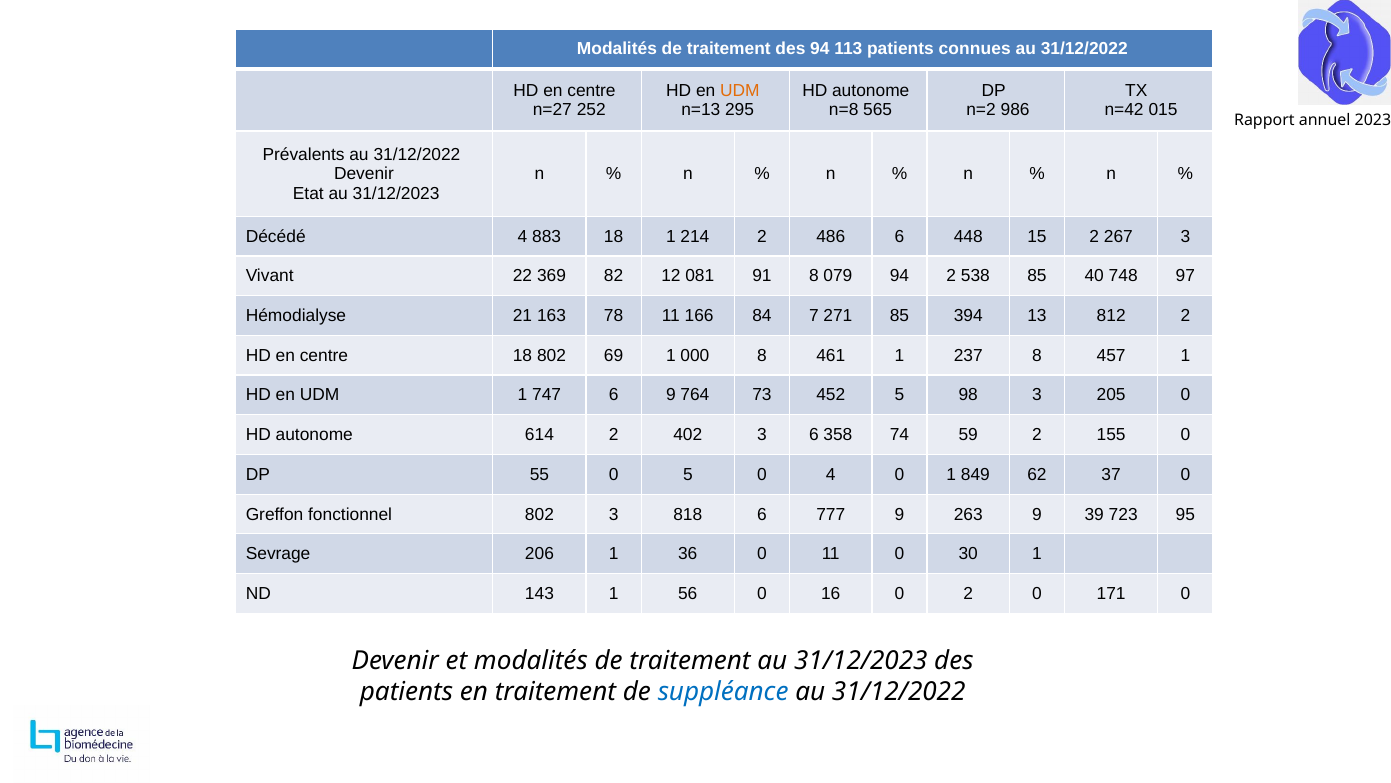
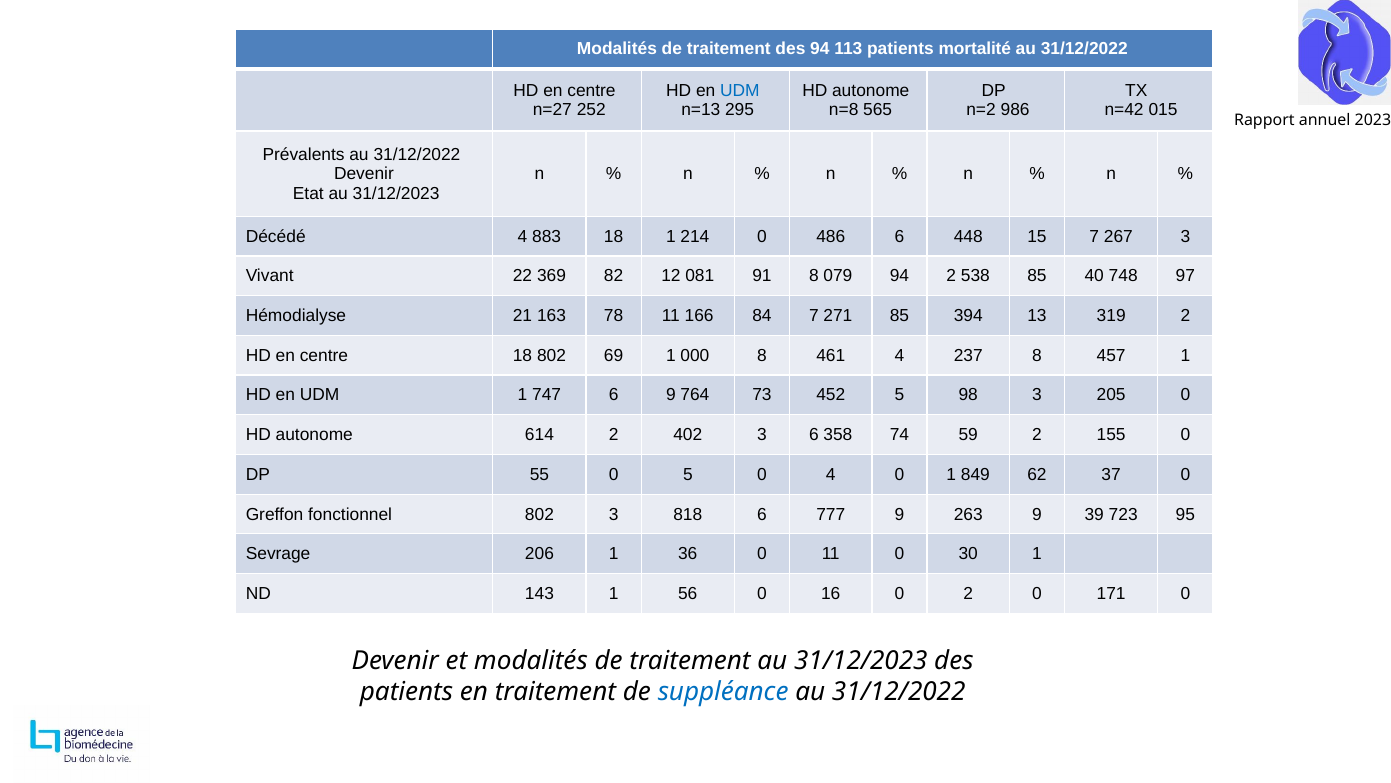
connues: connues -> mortalité (975, 49)
UDM colour: orange -> blue (740, 90)
214 2: 2 -> 0 (762, 236)
15 2: 2 -> 7 (1094, 236)
812: 812 -> 319 (1111, 316)
461 1: 1 -> 4 (900, 355)
